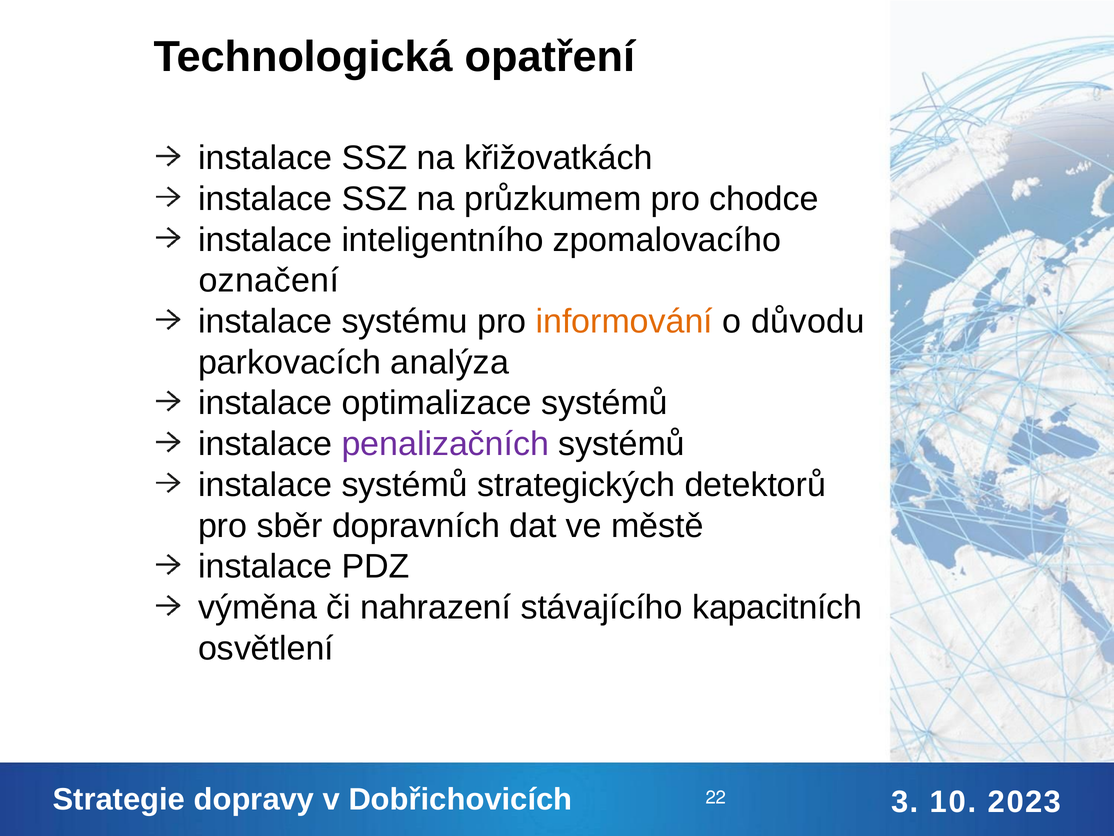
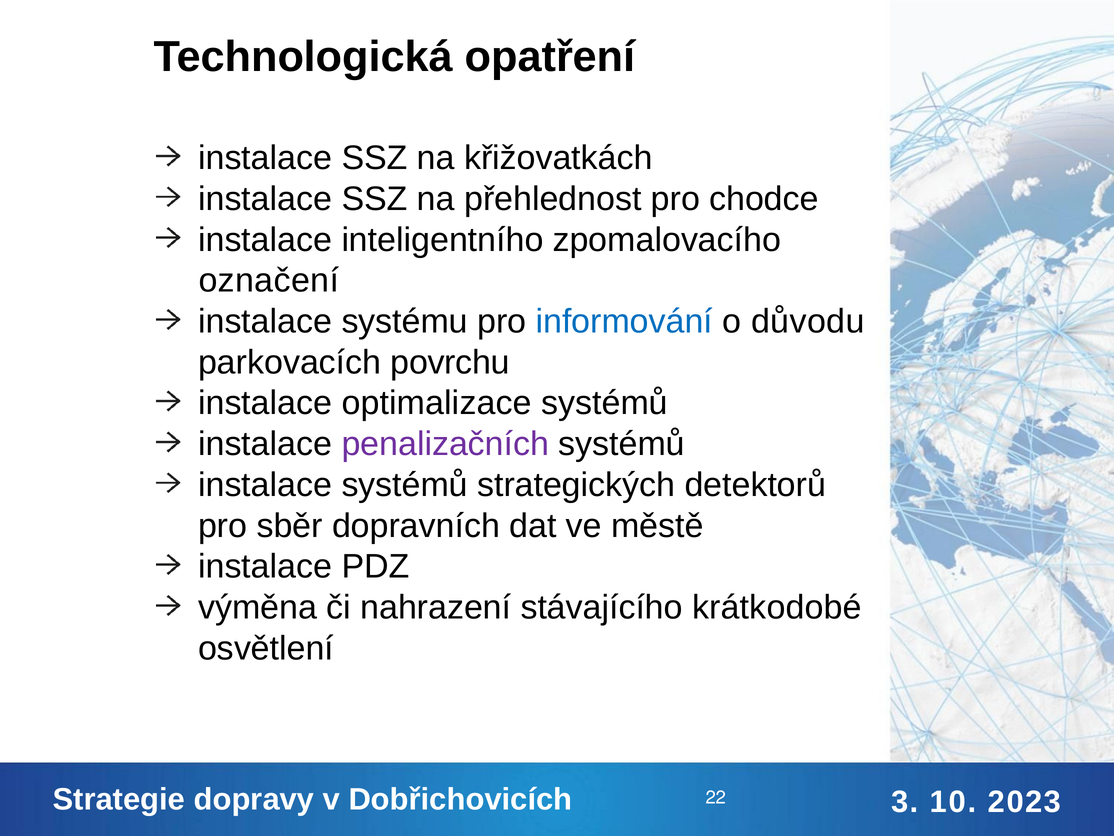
průzkumem: průzkumem -> přehlednost (553, 199)
informování colour: orange -> blue (624, 321)
analýza: analýza -> povrchu (450, 362)
kapacitních: kapacitních -> krátkodobé (777, 607)
